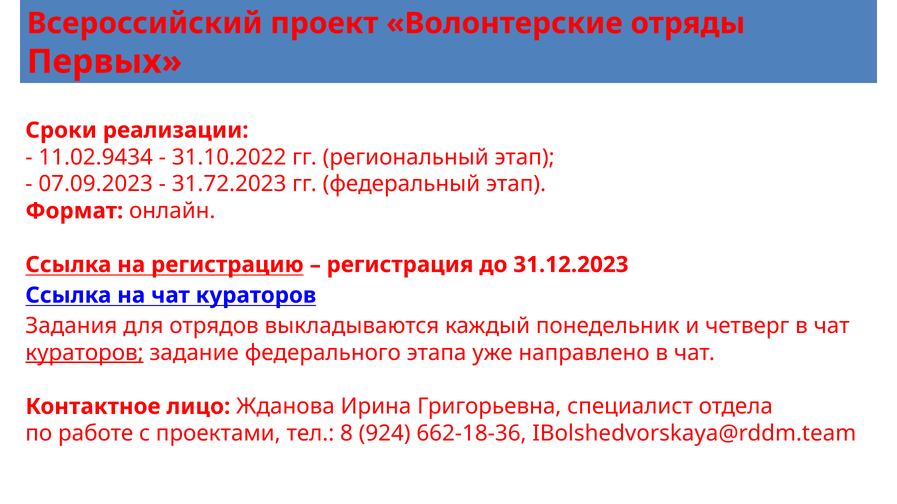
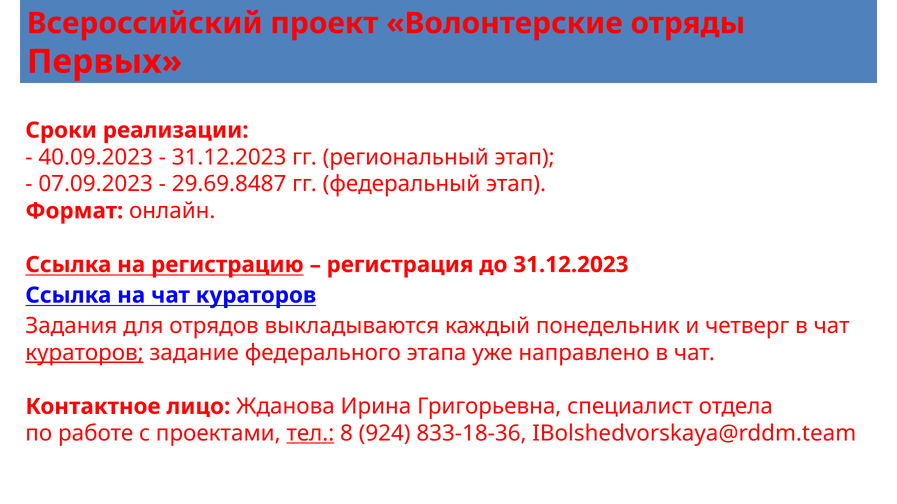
11.02.9434: 11.02.9434 -> 40.09.2023 (96, 157)
31.10.2022: 31.10.2022 -> 31.12.2023 (229, 157)
31.72.2023: 31.72.2023 -> 29.69.8487 (229, 184)
тел underline: none -> present (310, 434)
662-18-36: 662-18-36 -> 833-18-36 (472, 434)
